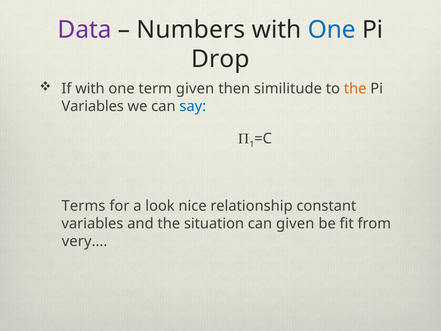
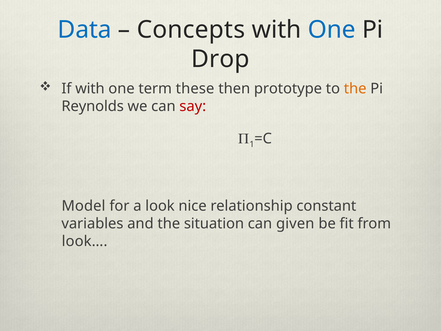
Data colour: purple -> blue (85, 30)
Numbers: Numbers -> Concepts (191, 30)
term given: given -> these (195, 89)
similitude: similitude -> prototype (288, 89)
Variables: Variables -> Reynolds (93, 106)
say colour: blue -> red (193, 106)
Terms: Terms -> Model (83, 206)
very…: very… -> look… (85, 241)
